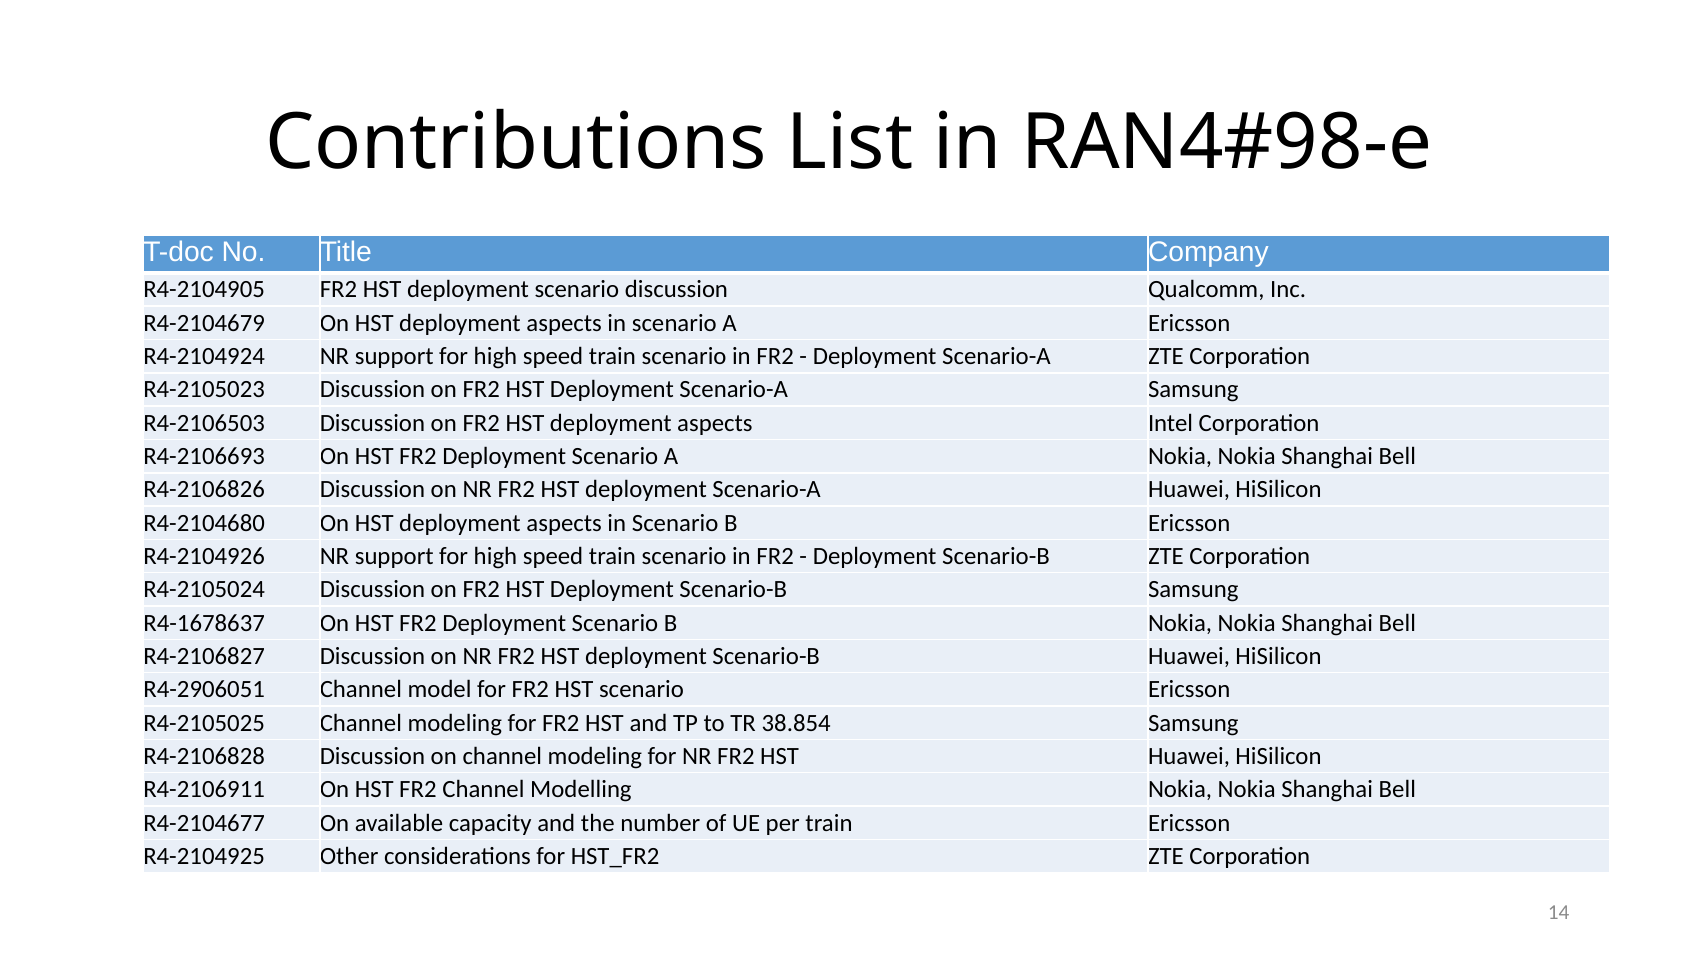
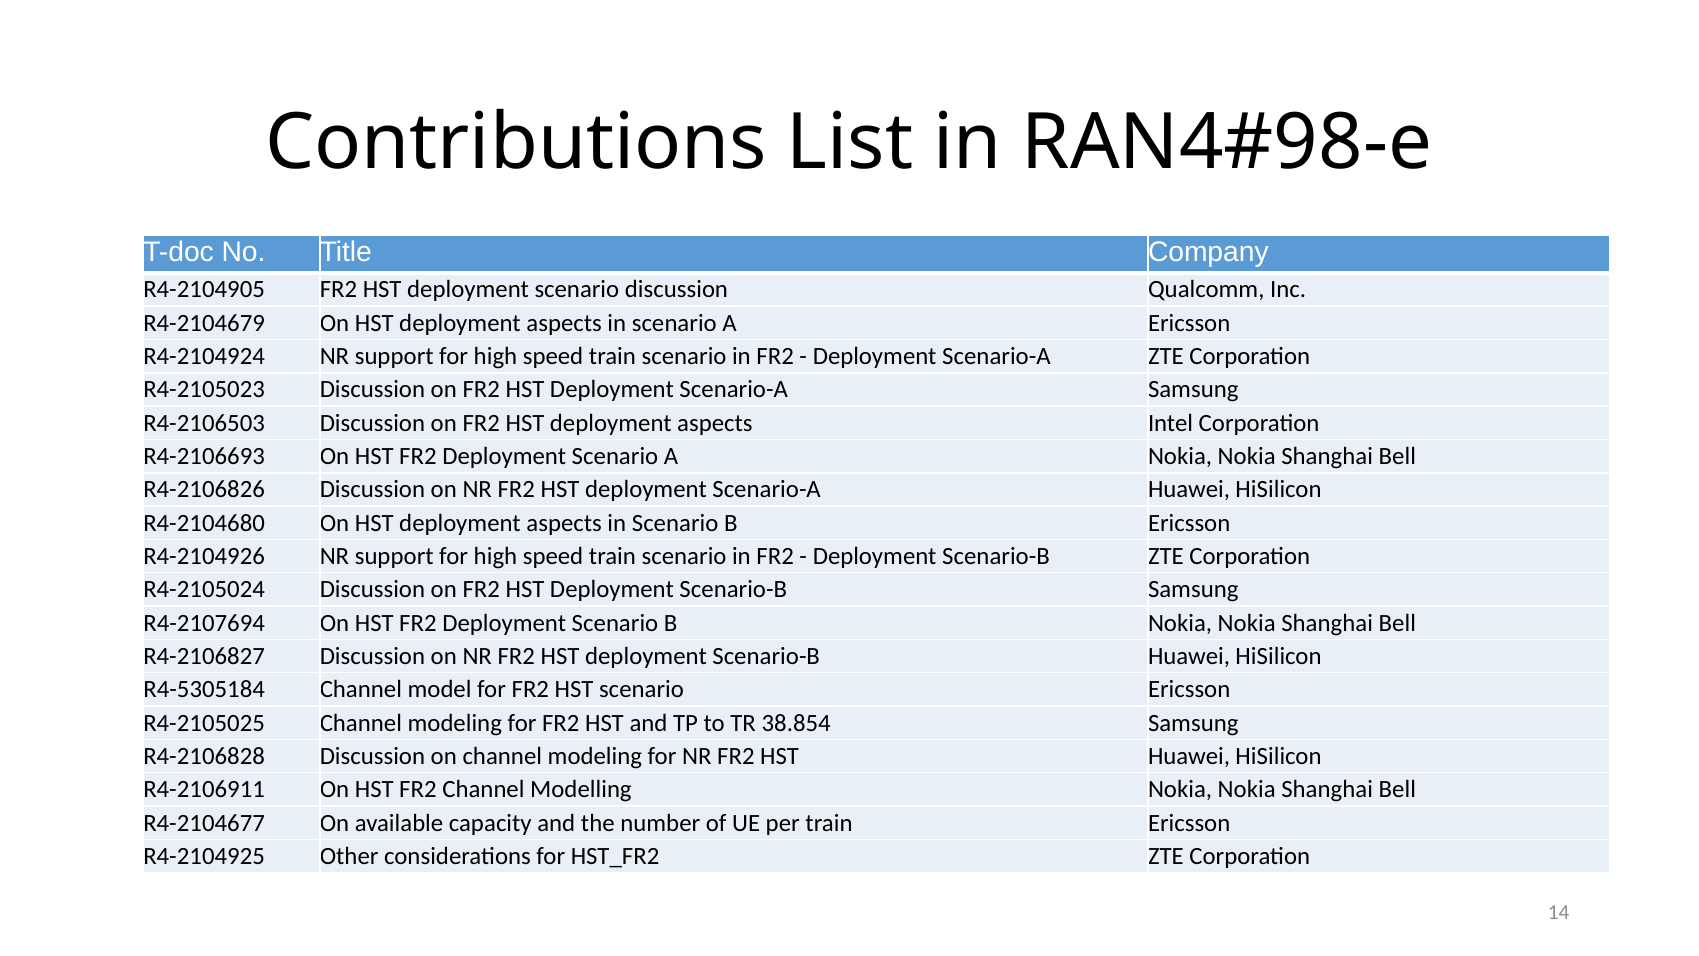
R4-1678637: R4-1678637 -> R4-2107694 (204, 623)
R4-2906051: R4-2906051 -> R4-5305184 (204, 689)
